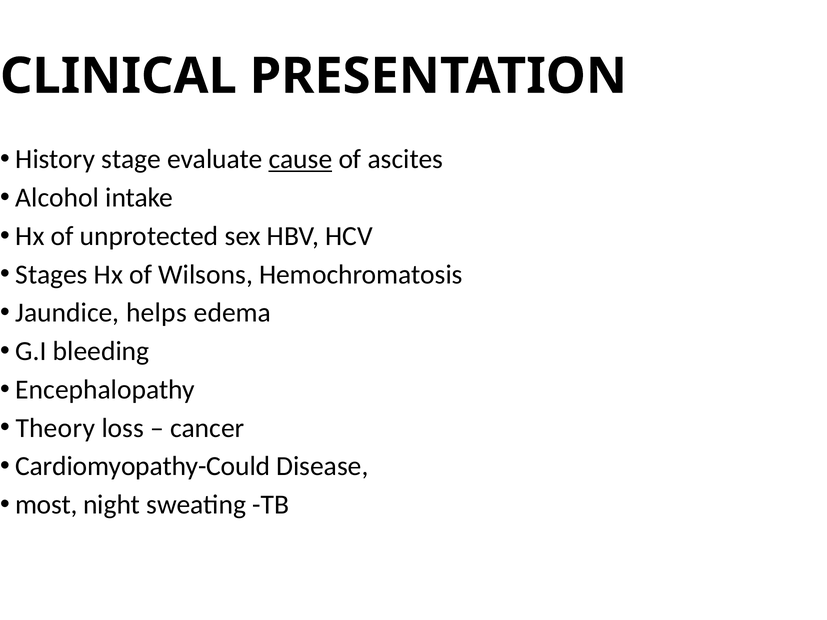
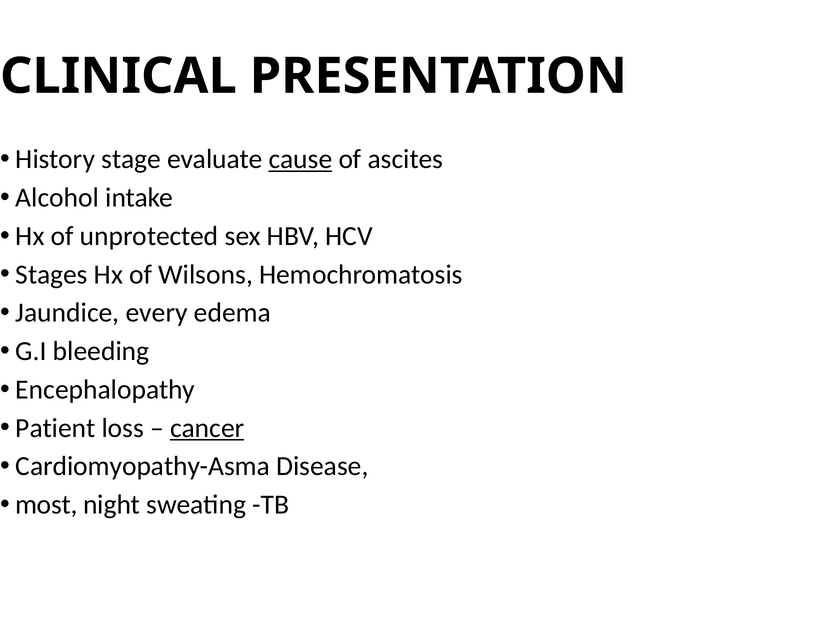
helps: helps -> every (157, 313)
Theory: Theory -> Patient (55, 428)
cancer underline: none -> present (207, 428)
Cardiomyopathy-Could: Cardiomyopathy-Could -> Cardiomyopathy-Asma (143, 467)
